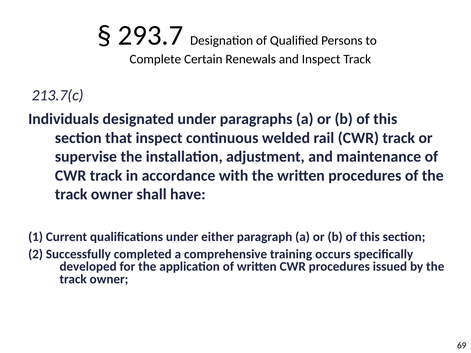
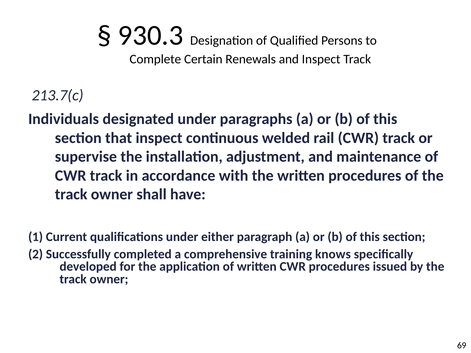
293.7: 293.7 -> 930.3 (151, 35)
occurs: occurs -> knows (333, 254)
